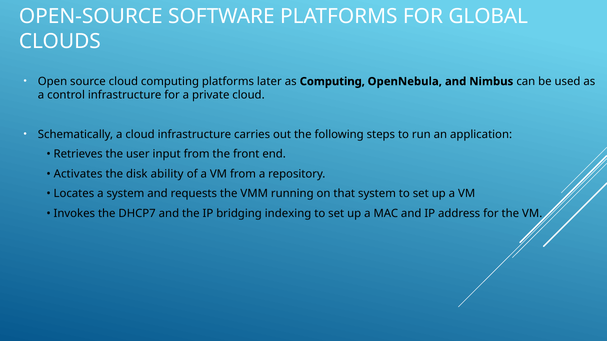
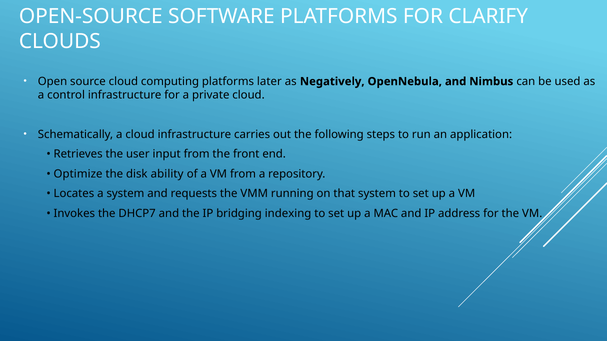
GLOBAL: GLOBAL -> CLARIFY (488, 16)
as Computing: Computing -> Negatively (332, 82)
Activates: Activates -> Optimize (78, 174)
